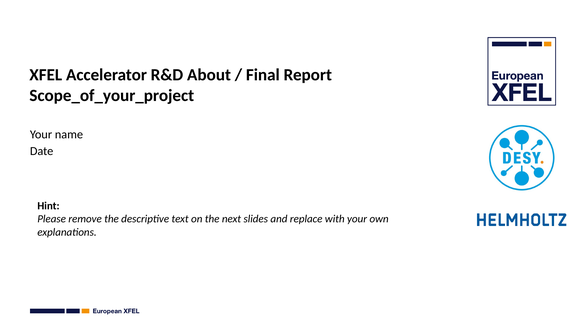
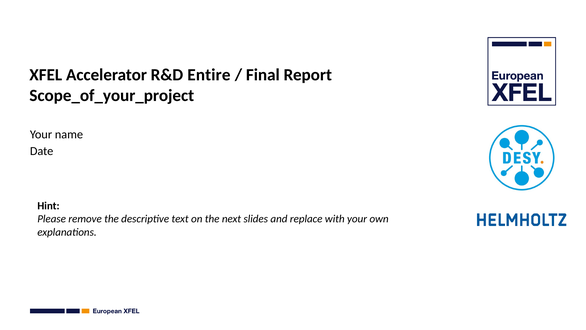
About: About -> Entire (209, 75)
